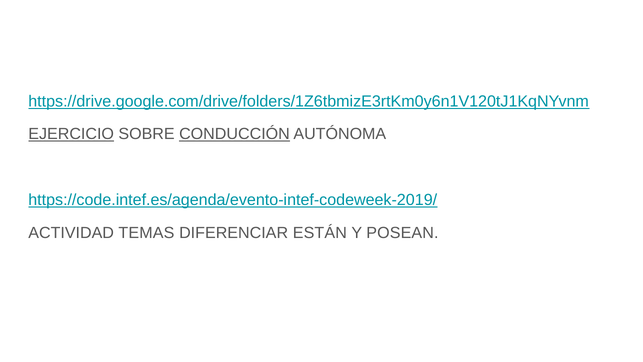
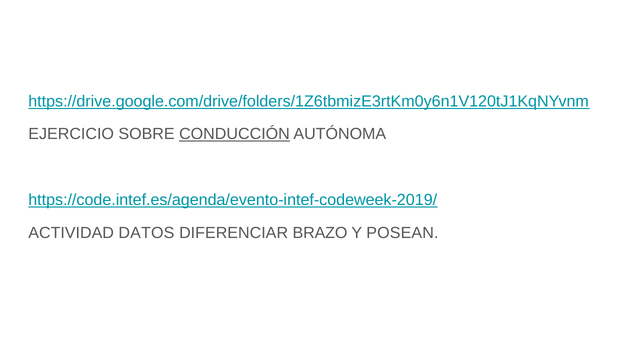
EJERCICIO underline: present -> none (71, 134)
TEMAS: TEMAS -> DATOS (146, 233)
ESTÁN: ESTÁN -> BRAZO (320, 233)
